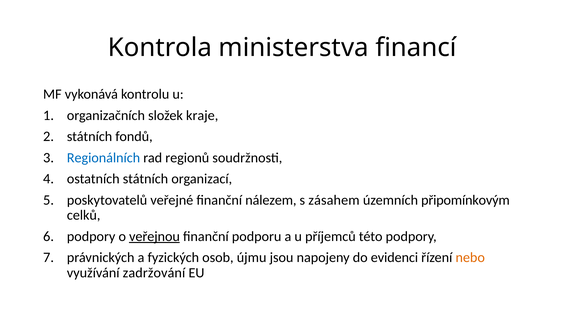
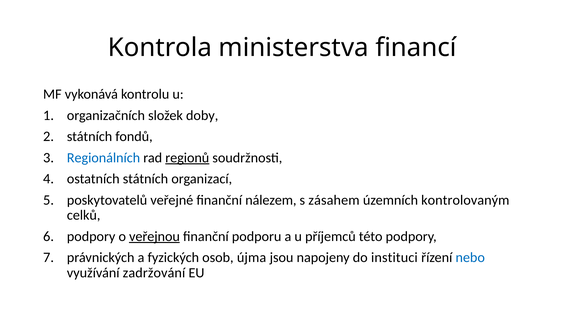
kraje: kraje -> doby (202, 115)
regionů underline: none -> present (187, 158)
připomínkovým: připomínkovým -> kontrolovaným (465, 200)
újmu: újmu -> újma (252, 257)
evidenci: evidenci -> instituci (394, 257)
nebo colour: orange -> blue (470, 257)
